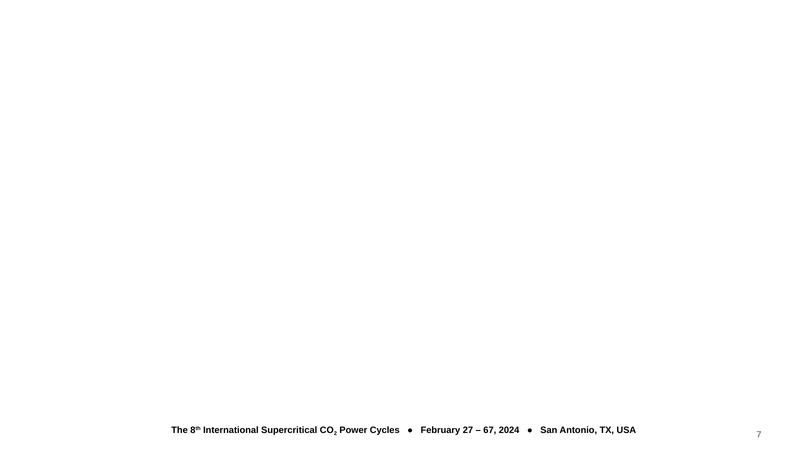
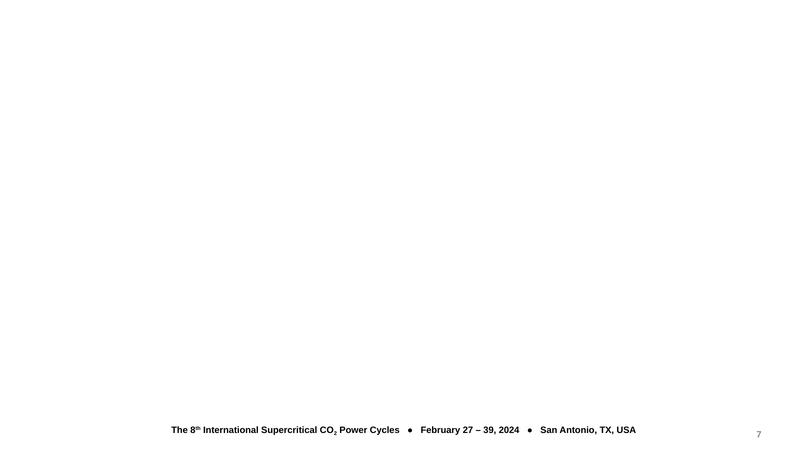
67: 67 -> 39 (490, 430)
